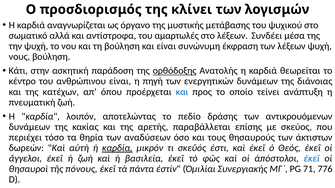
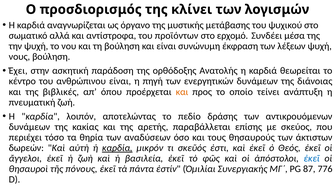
αμαρτωλές: αμαρτωλές -> προϊόντων (177, 36)
στο λέξεων: λέξεων -> ερχομό (232, 36)
Κάτι: Κάτι -> Έχει (18, 71)
ορθόδοξης underline: present -> none (175, 71)
κατέχων: κατέχων -> βιβλικές (61, 92)
και colour: blue -> orange (182, 92)
71: 71 -> 87 (309, 169)
